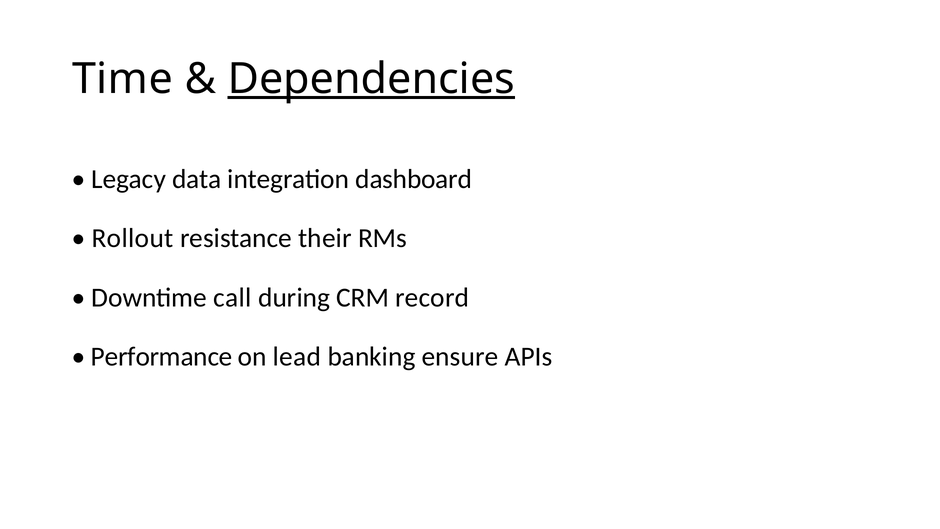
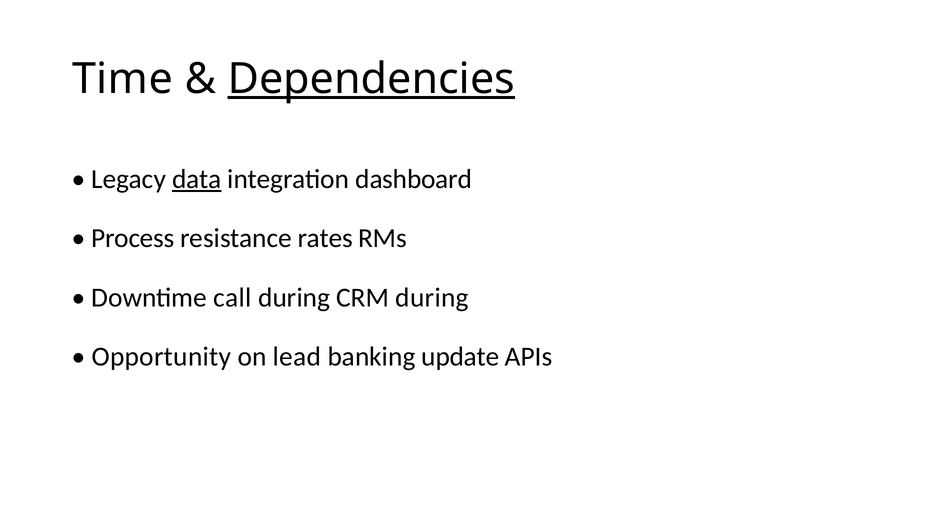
data underline: none -> present (197, 179)
Rollout: Rollout -> Process (133, 238)
their: their -> rates (325, 238)
CRM record: record -> during (432, 297)
Performance: Performance -> Opportunity (161, 357)
ensure: ensure -> update (460, 357)
